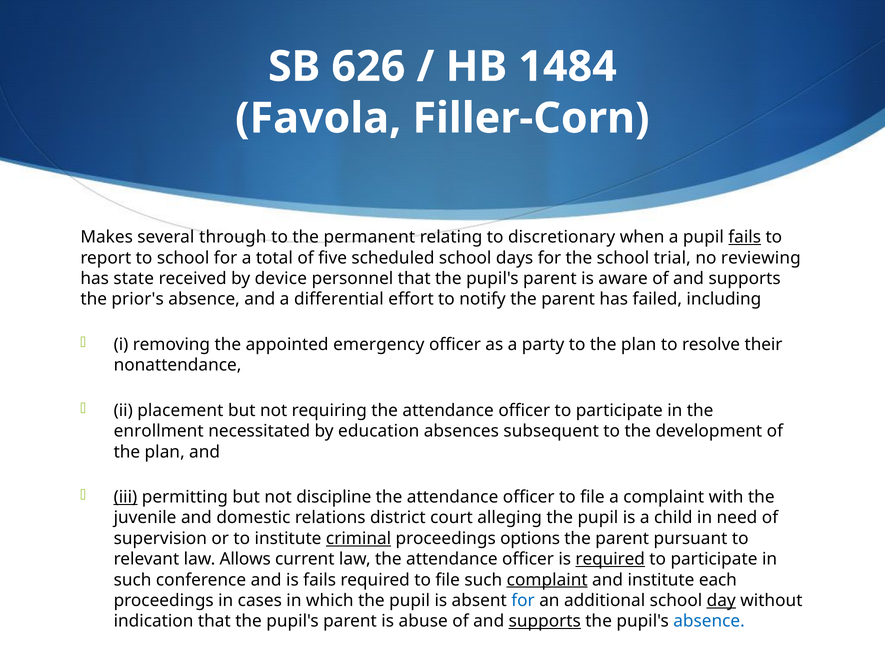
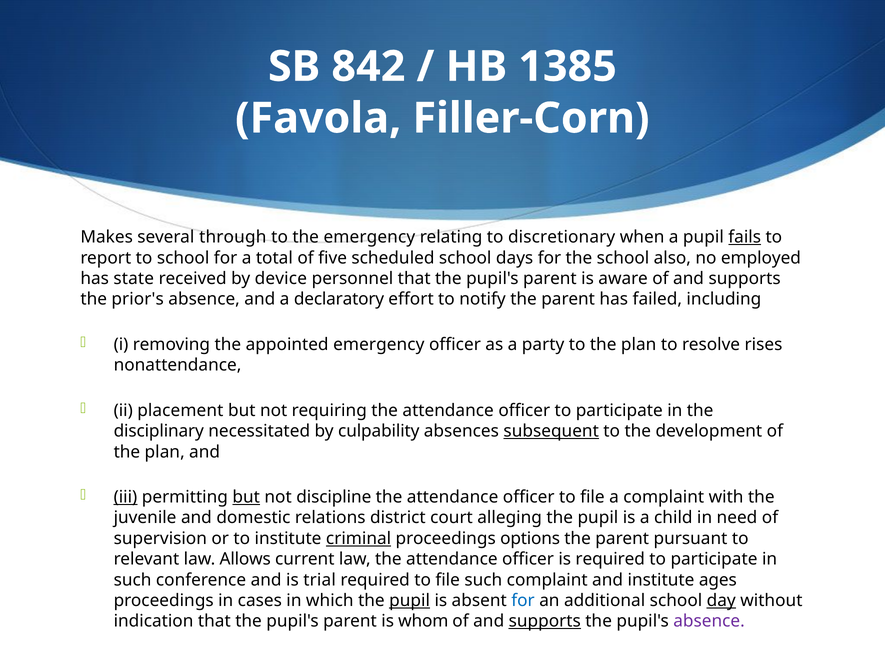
626: 626 -> 842 (368, 67)
1484: 1484 -> 1385 (568, 67)
the permanent: permanent -> emergency (369, 237)
trial: trial -> also (672, 258)
reviewing: reviewing -> employed (761, 258)
differential: differential -> declaratory (339, 299)
their: their -> rises (764, 344)
enrollment: enrollment -> disciplinary (159, 431)
education: education -> culpability (379, 431)
subsequent underline: none -> present (551, 431)
but underline: none -> present (246, 497)
required underline: present -> none (610, 559)
is fails: fails -> trial (320, 580)
complaint underline: present -> none (547, 580)
each: each -> ages (718, 580)
pupil underline: none -> present (410, 600)
abuse: abuse -> whom (423, 621)
absence colour: blue -> purple (709, 621)
